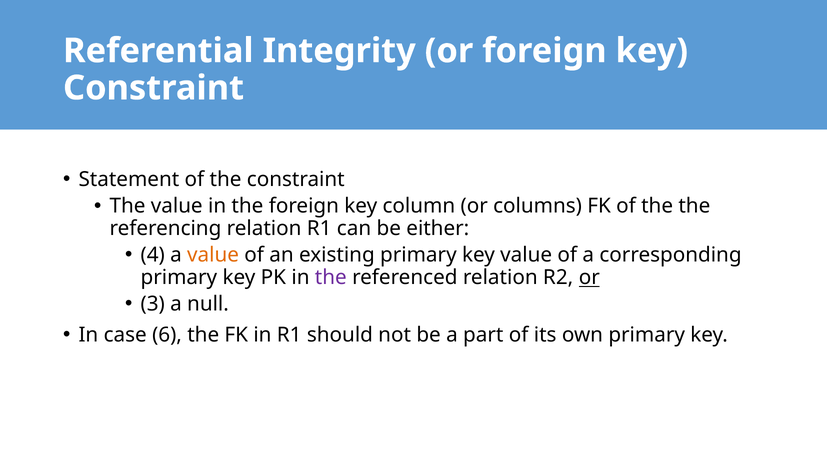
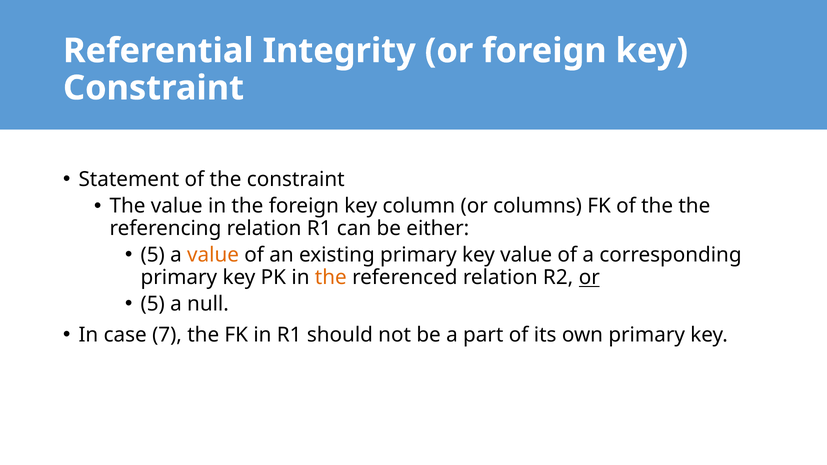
4: 4 -> 5 (153, 255)
the colour: purple -> orange (331, 277)
3: 3 -> 5 (153, 304)
6: 6 -> 7 (167, 335)
